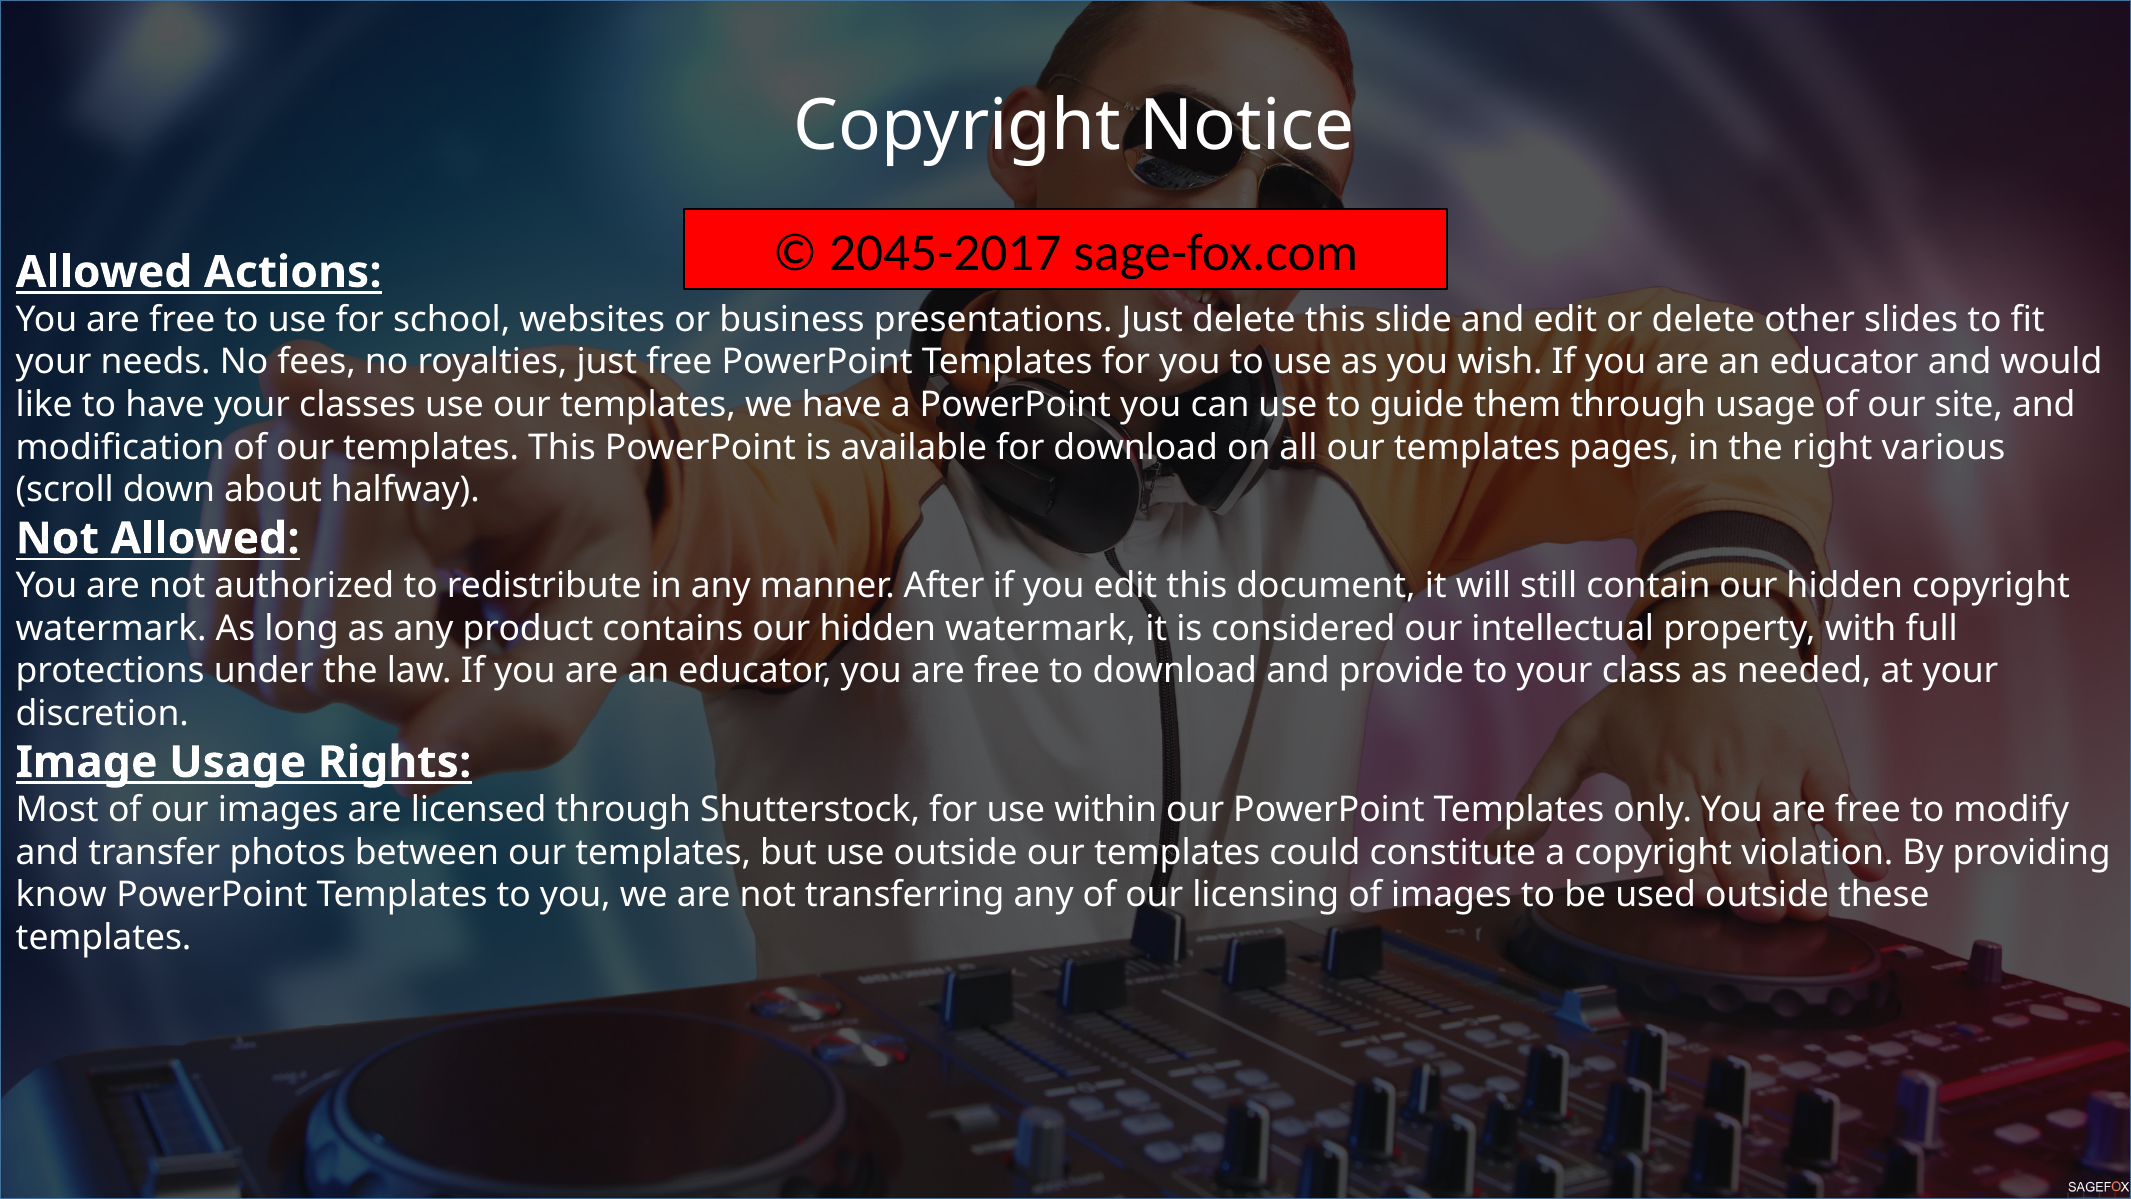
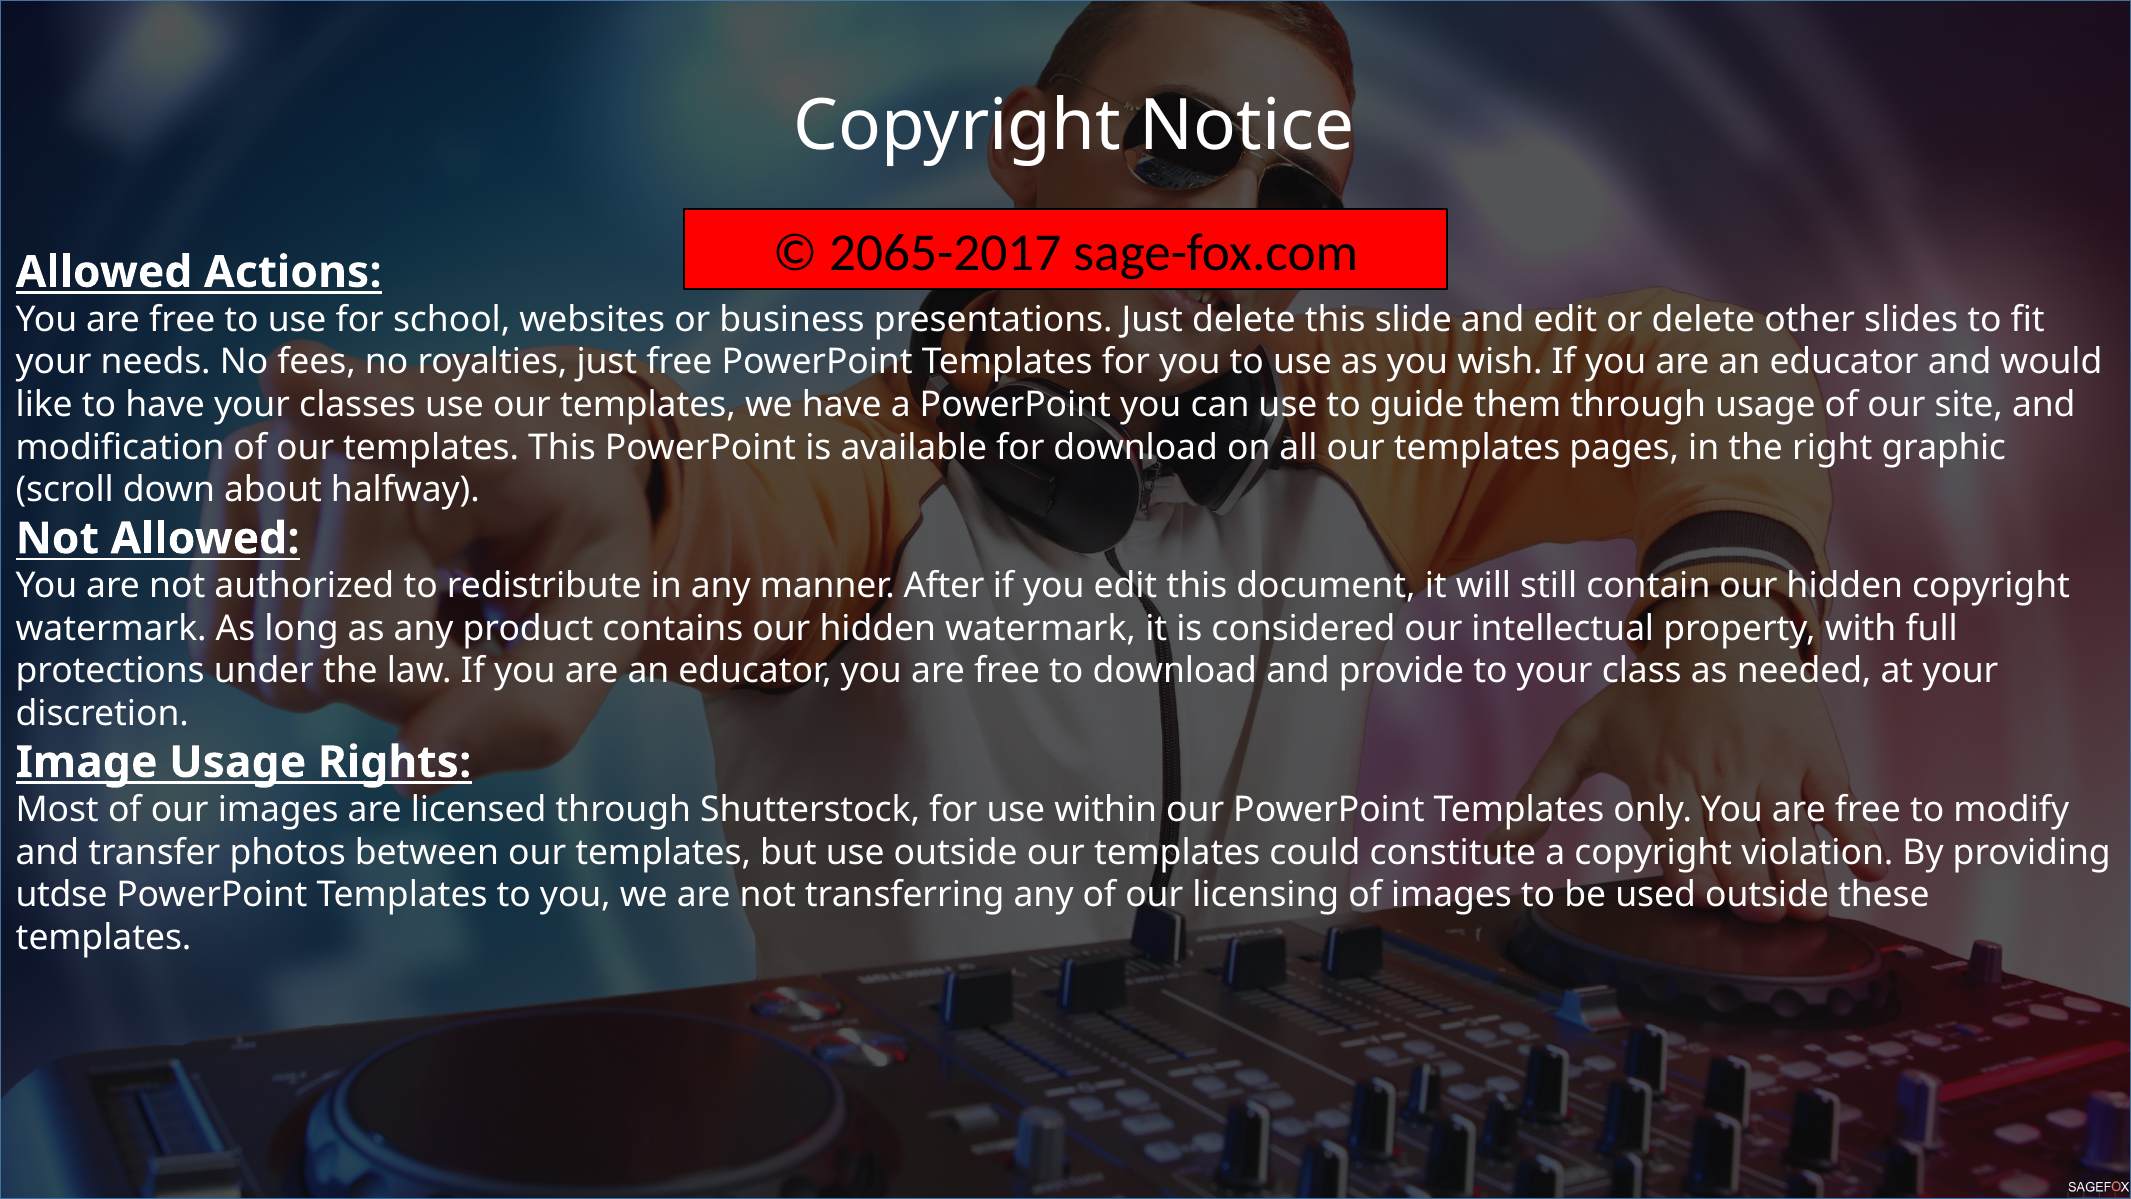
2045-2017: 2045-2017 -> 2065-2017 (945, 253)
various: various -> graphic (1944, 447)
know: know -> utdse (62, 895)
